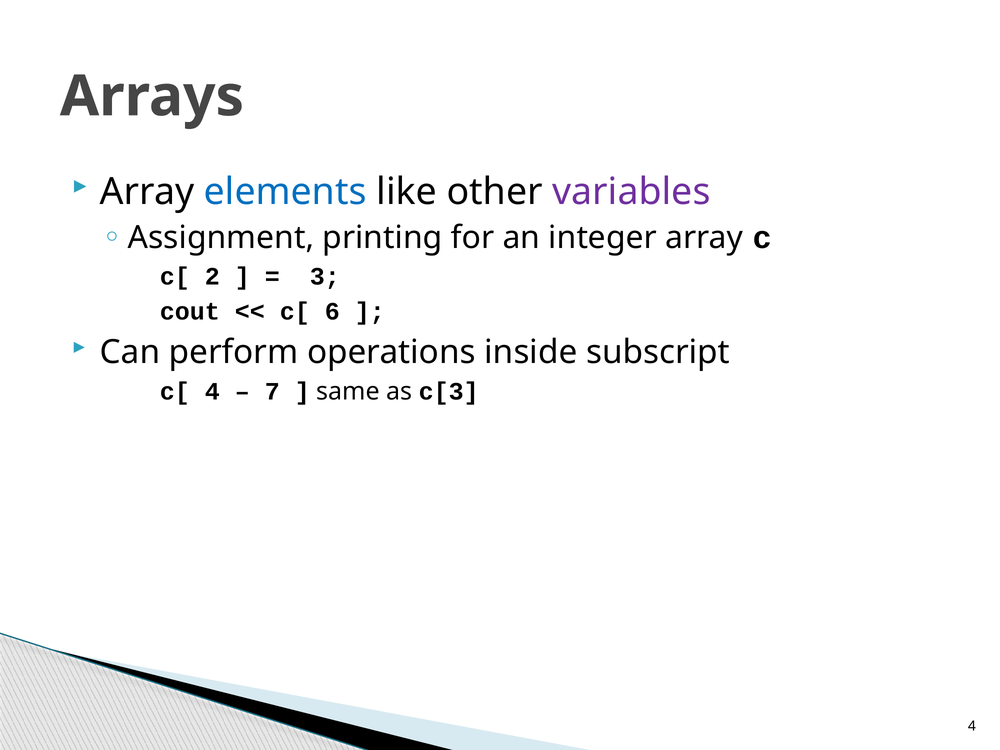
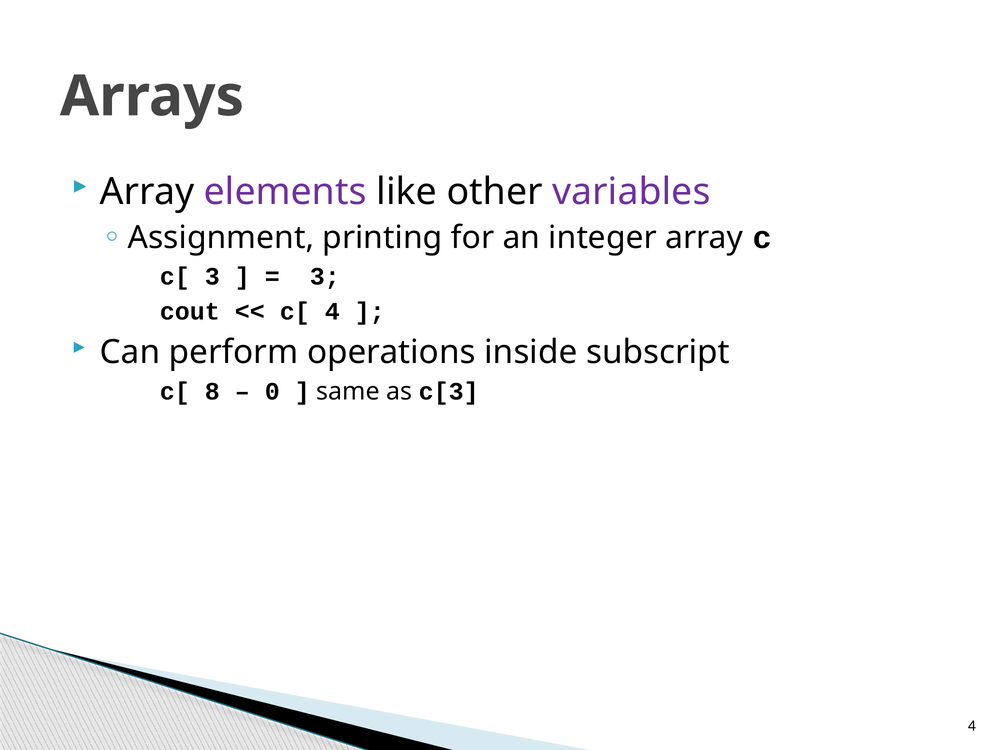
elements colour: blue -> purple (285, 192)
c[ 2: 2 -> 3 (212, 276)
c[ 6: 6 -> 4 (332, 311)
c[ 4: 4 -> 8 (212, 392)
7: 7 -> 0 (272, 392)
